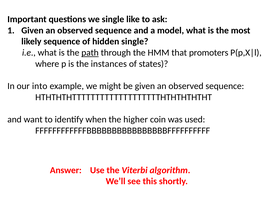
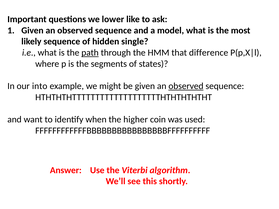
we single: single -> lower (113, 19)
promoters: promoters -> difference (209, 53)
instances: instances -> segments (109, 64)
observed underline: none -> present (186, 86)
